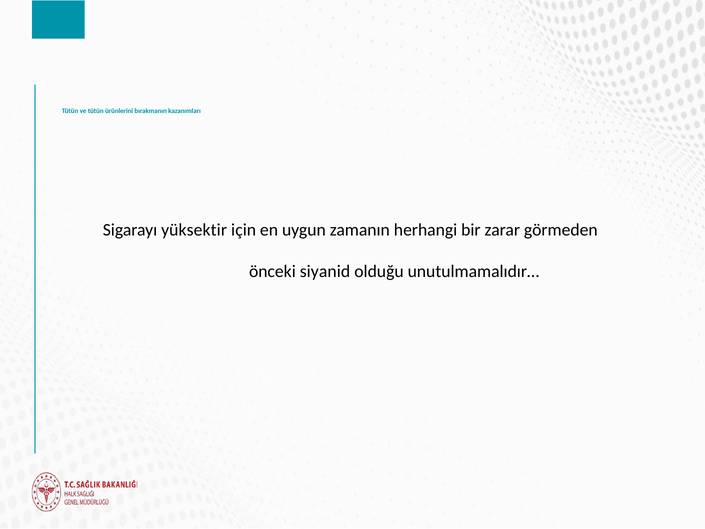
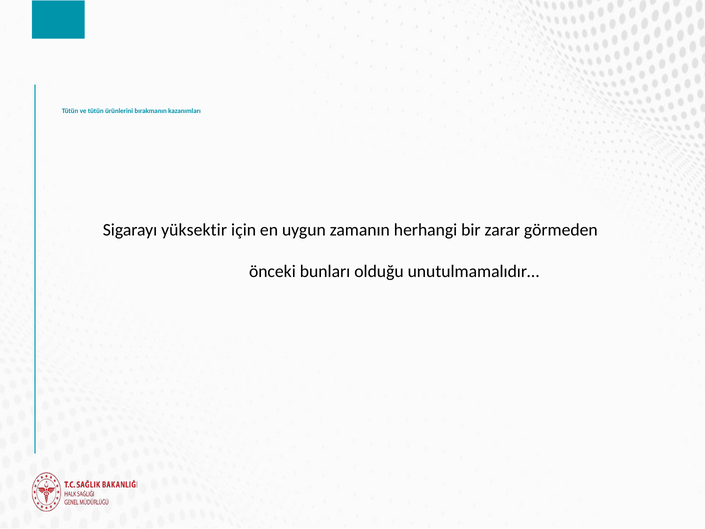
siyanid: siyanid -> bunları (325, 271)
